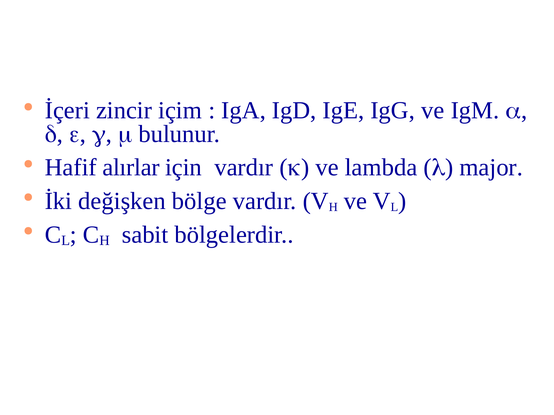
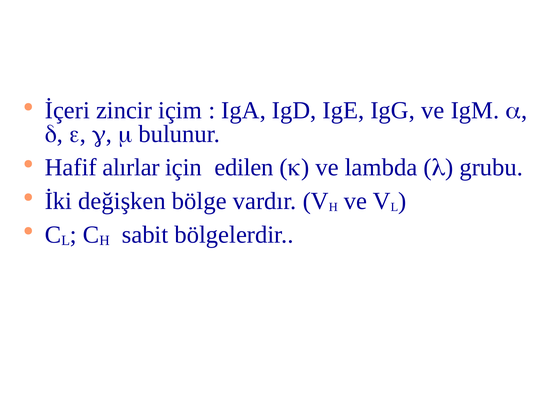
için vardır: vardır -> edilen (244, 168)
major: major -> grubu (491, 168)
